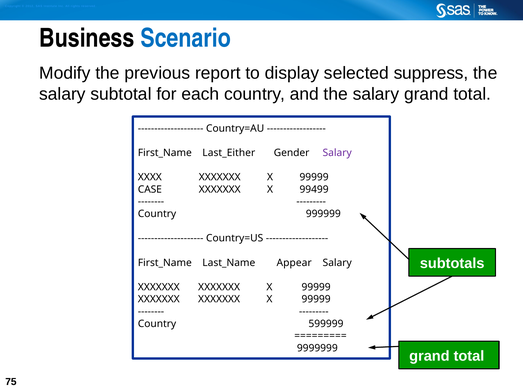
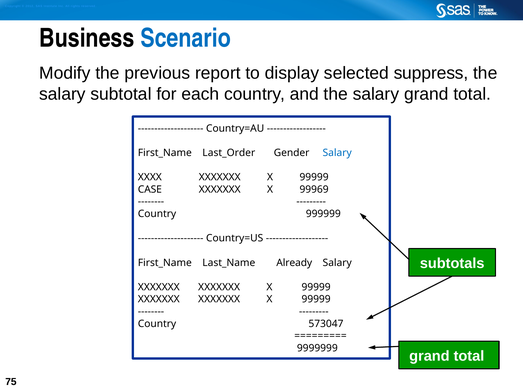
Last_Either: Last_Either -> Last_Order (229, 153)
Salary colour: purple -> blue (337, 153)
99499: 99499 -> 99969 (314, 190)
Appear: Appear -> Already (294, 263)
599999: 599999 -> 573047 (326, 324)
